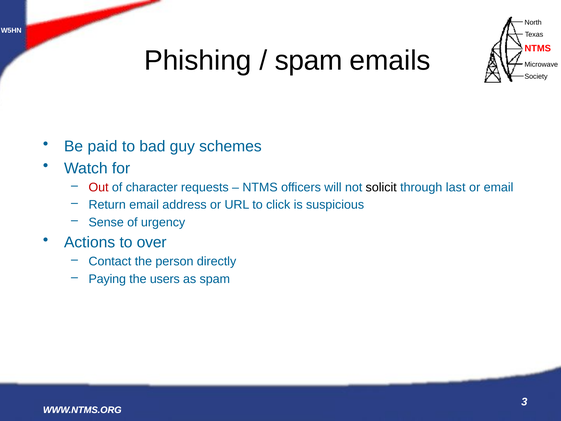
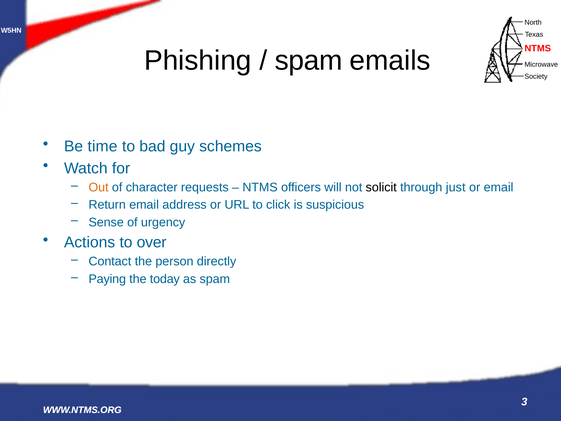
paid: paid -> time (102, 146)
Out colour: red -> orange (99, 187)
last: last -> just (456, 187)
users: users -> today (165, 279)
